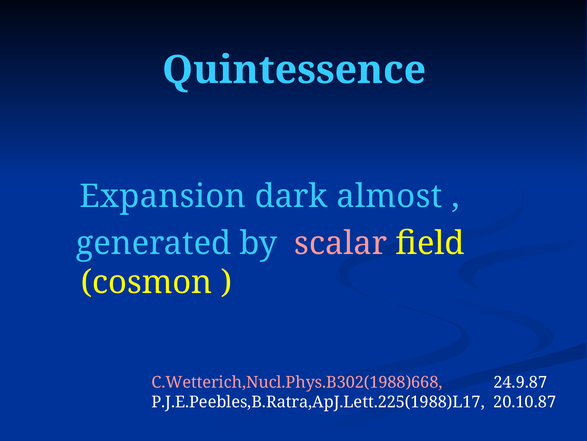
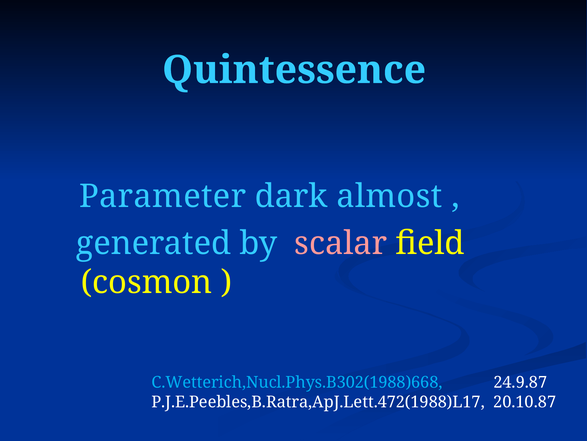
Expansion: Expansion -> Parameter (163, 196)
C.Wetterich,Nucl.Phys.B302(1988)668 colour: pink -> light blue (297, 382)
P.J.E.Peebles,B.Ratra,ApJ.Lett.225(1988)L17: P.J.E.Peebles,B.Ratra,ApJ.Lett.225(1988)L17 -> P.J.E.Peebles,B.Ratra,ApJ.Lett.472(1988)L17 (318, 401)
